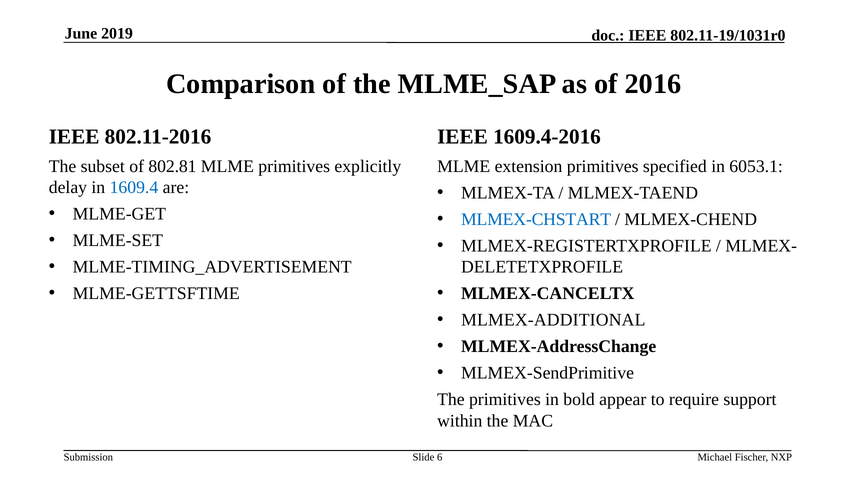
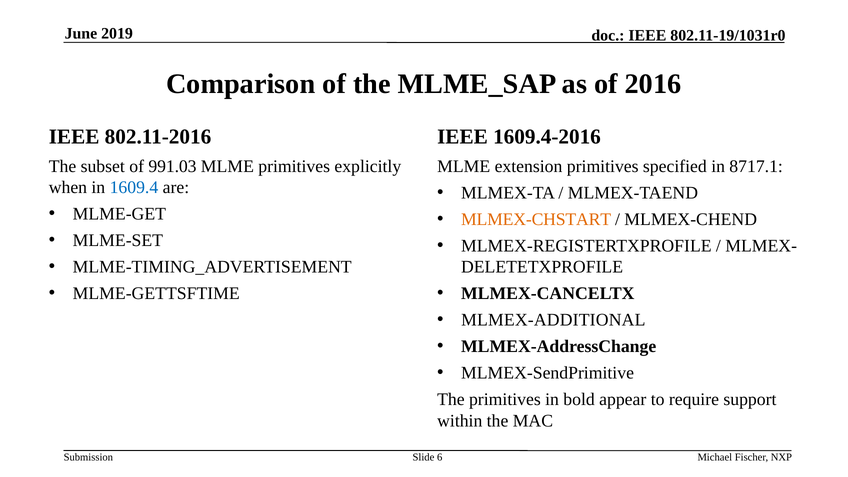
802.81: 802.81 -> 991.03 (172, 166)
6053.1: 6053.1 -> 8717.1 (756, 166)
delay: delay -> when (68, 188)
MLMEX-CHSTART colour: blue -> orange (536, 219)
